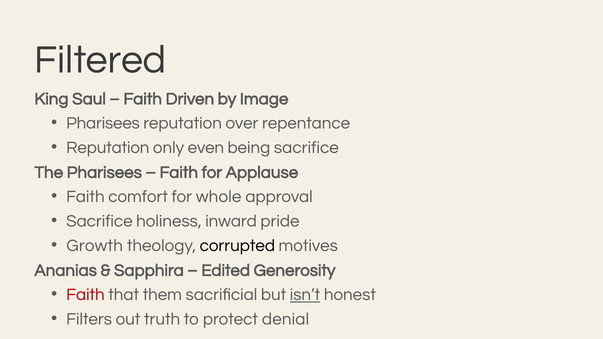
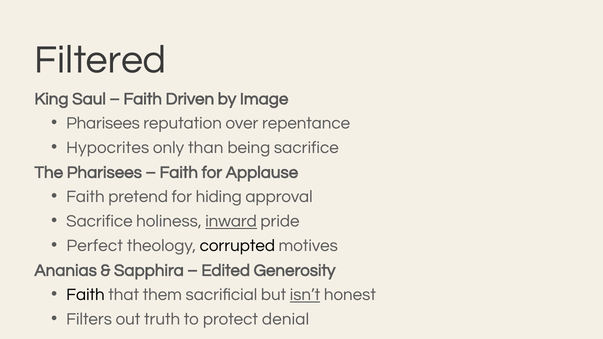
Reputation: Reputation -> Hypocrites (108, 148)
even: even -> than (206, 148)
comfort: comfort -> pretend (138, 197)
whole: whole -> hiding (219, 197)
inward underline: none -> present (231, 221)
Growth: Growth -> Perfect (95, 246)
Faith colour: red -> black (85, 295)
